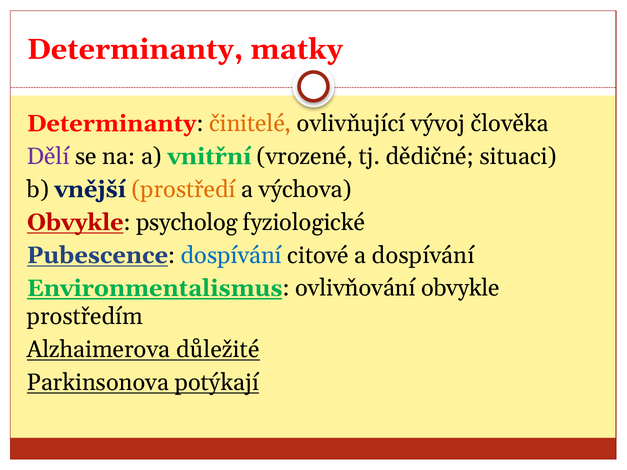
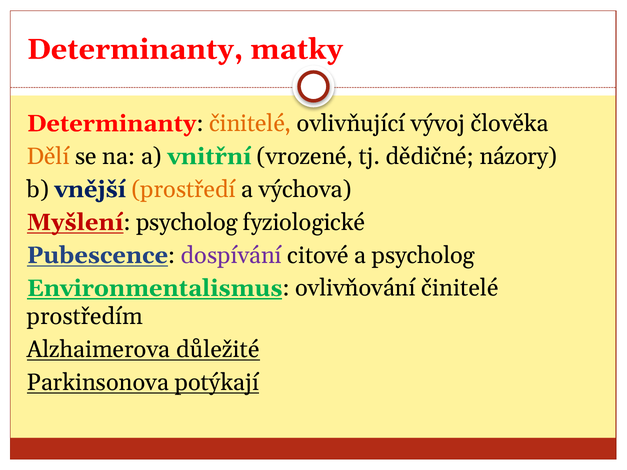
Dělí colour: purple -> orange (48, 157)
situaci: situaci -> názory (518, 157)
Obvykle: Obvykle -> Myšlení (75, 222)
dospívání colour: blue -> purple (231, 255)
a dospívání: dospívání -> psycholog (423, 255)
ovlivňování obvykle: obvykle -> činitelé (460, 288)
